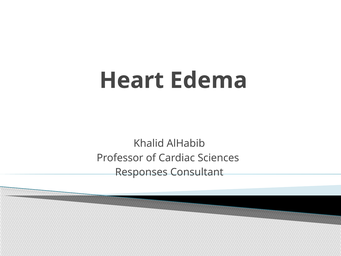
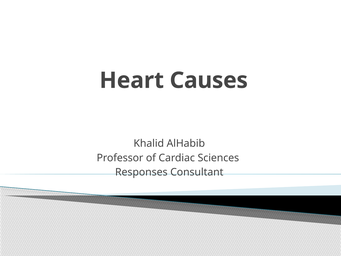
Edema: Edema -> Causes (209, 80)
